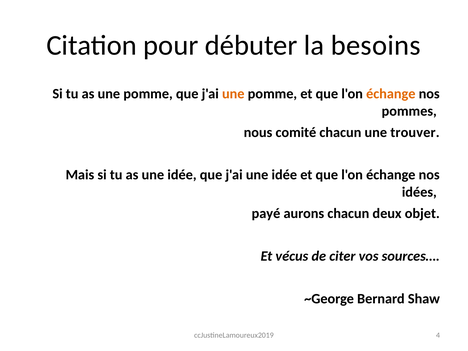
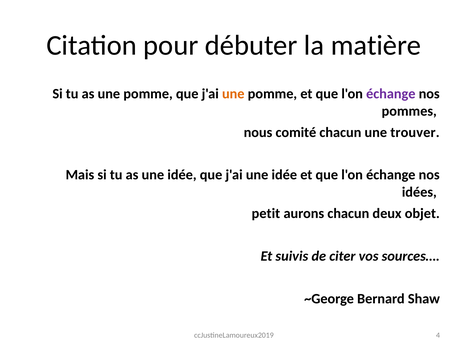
besoins: besoins -> matière (376, 45)
échange colour: orange -> purple (391, 94)
payé: payé -> petit (266, 213)
vécus: vécus -> suivis (292, 256)
